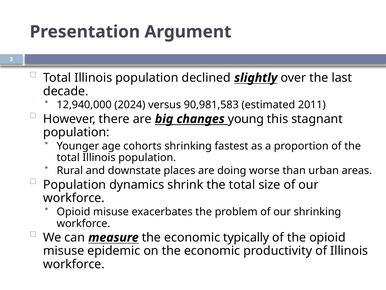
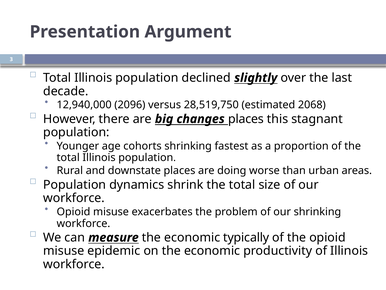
2024: 2024 -> 2096 (130, 105)
90,981,583: 90,981,583 -> 28,519,750 (211, 105)
2011: 2011 -> 2068 (312, 105)
changes young: young -> places (246, 119)
